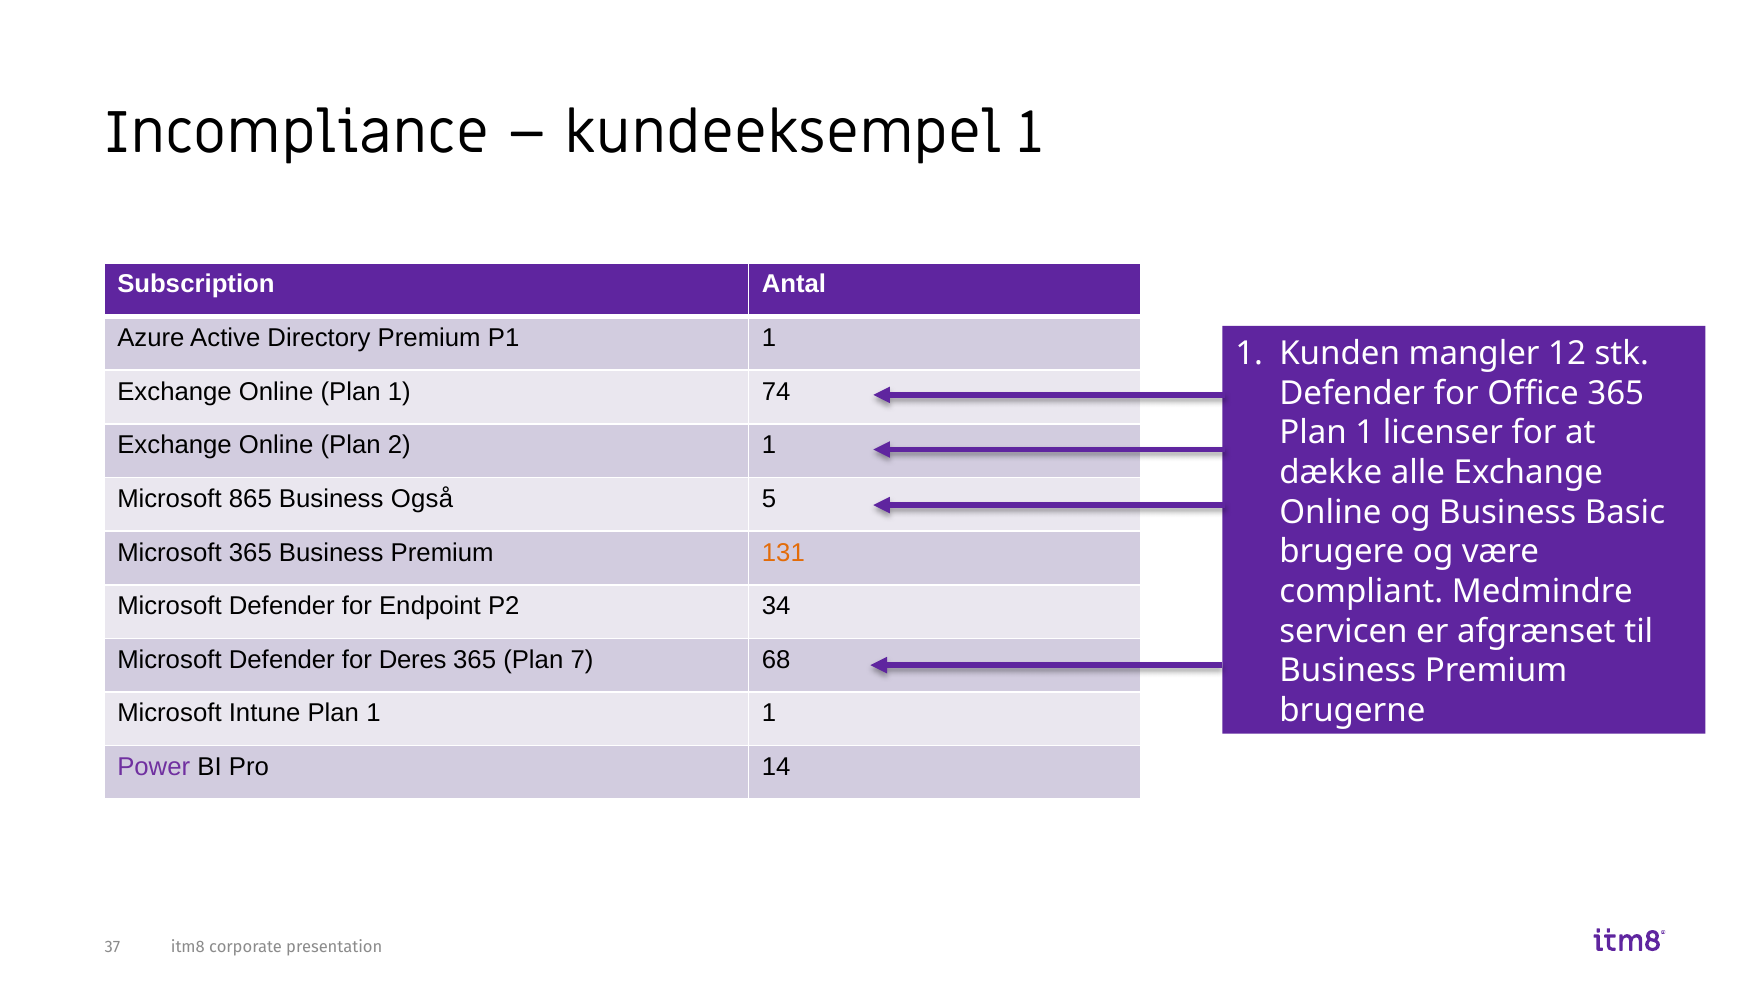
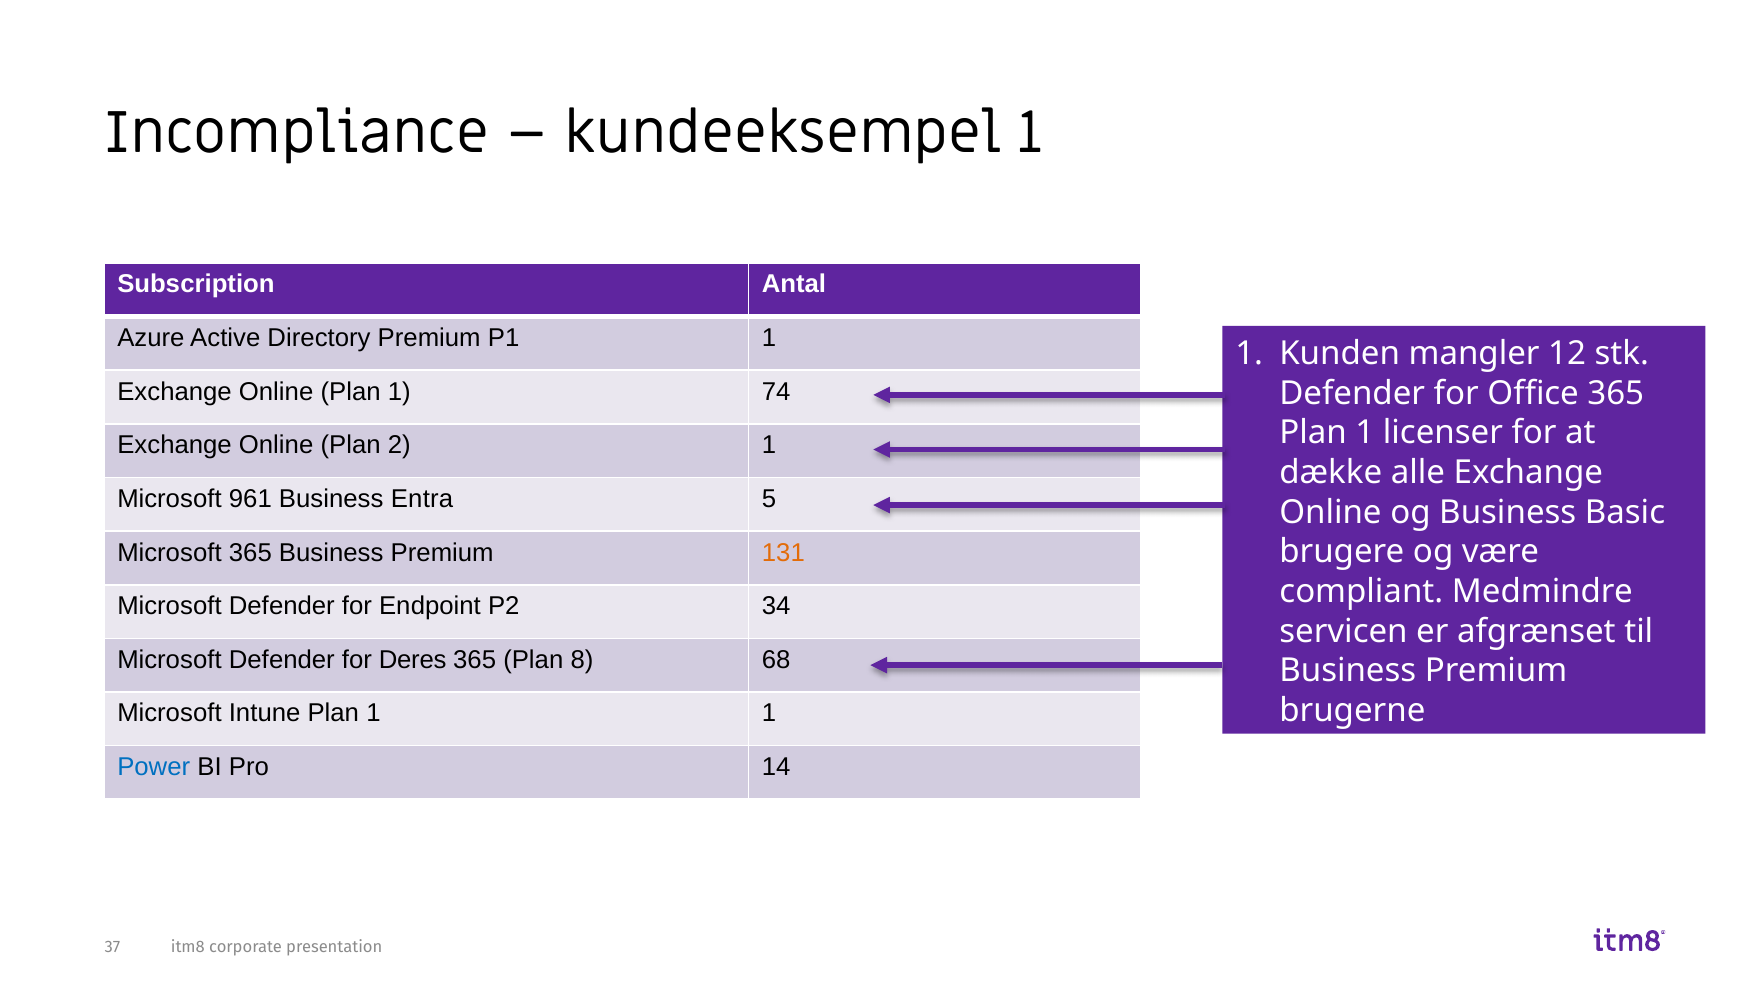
865: 865 -> 961 (250, 499)
Også: Også -> Entra (422, 499)
7: 7 -> 8 (582, 660)
Power colour: purple -> blue (154, 767)
